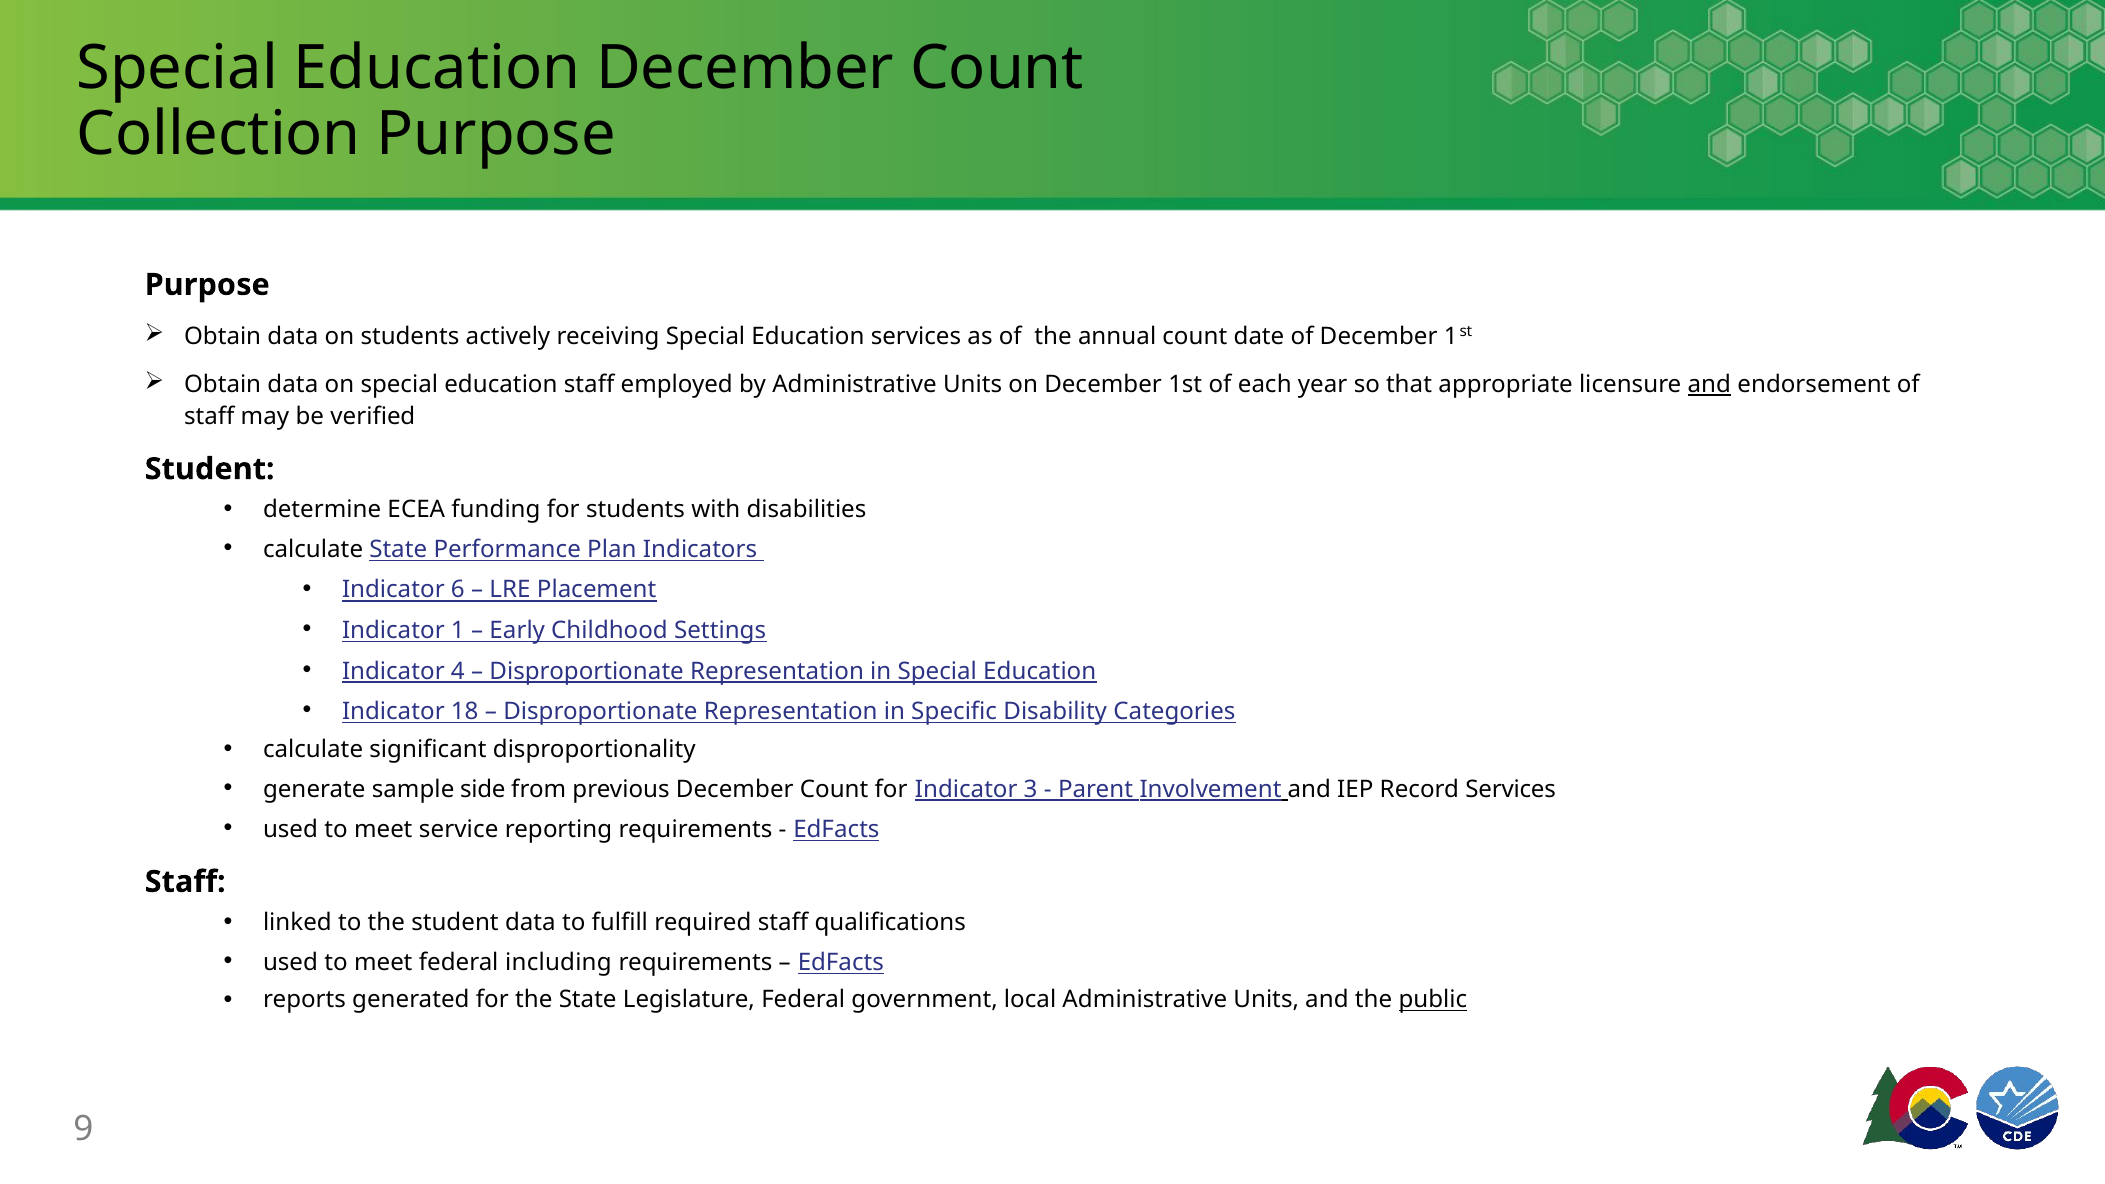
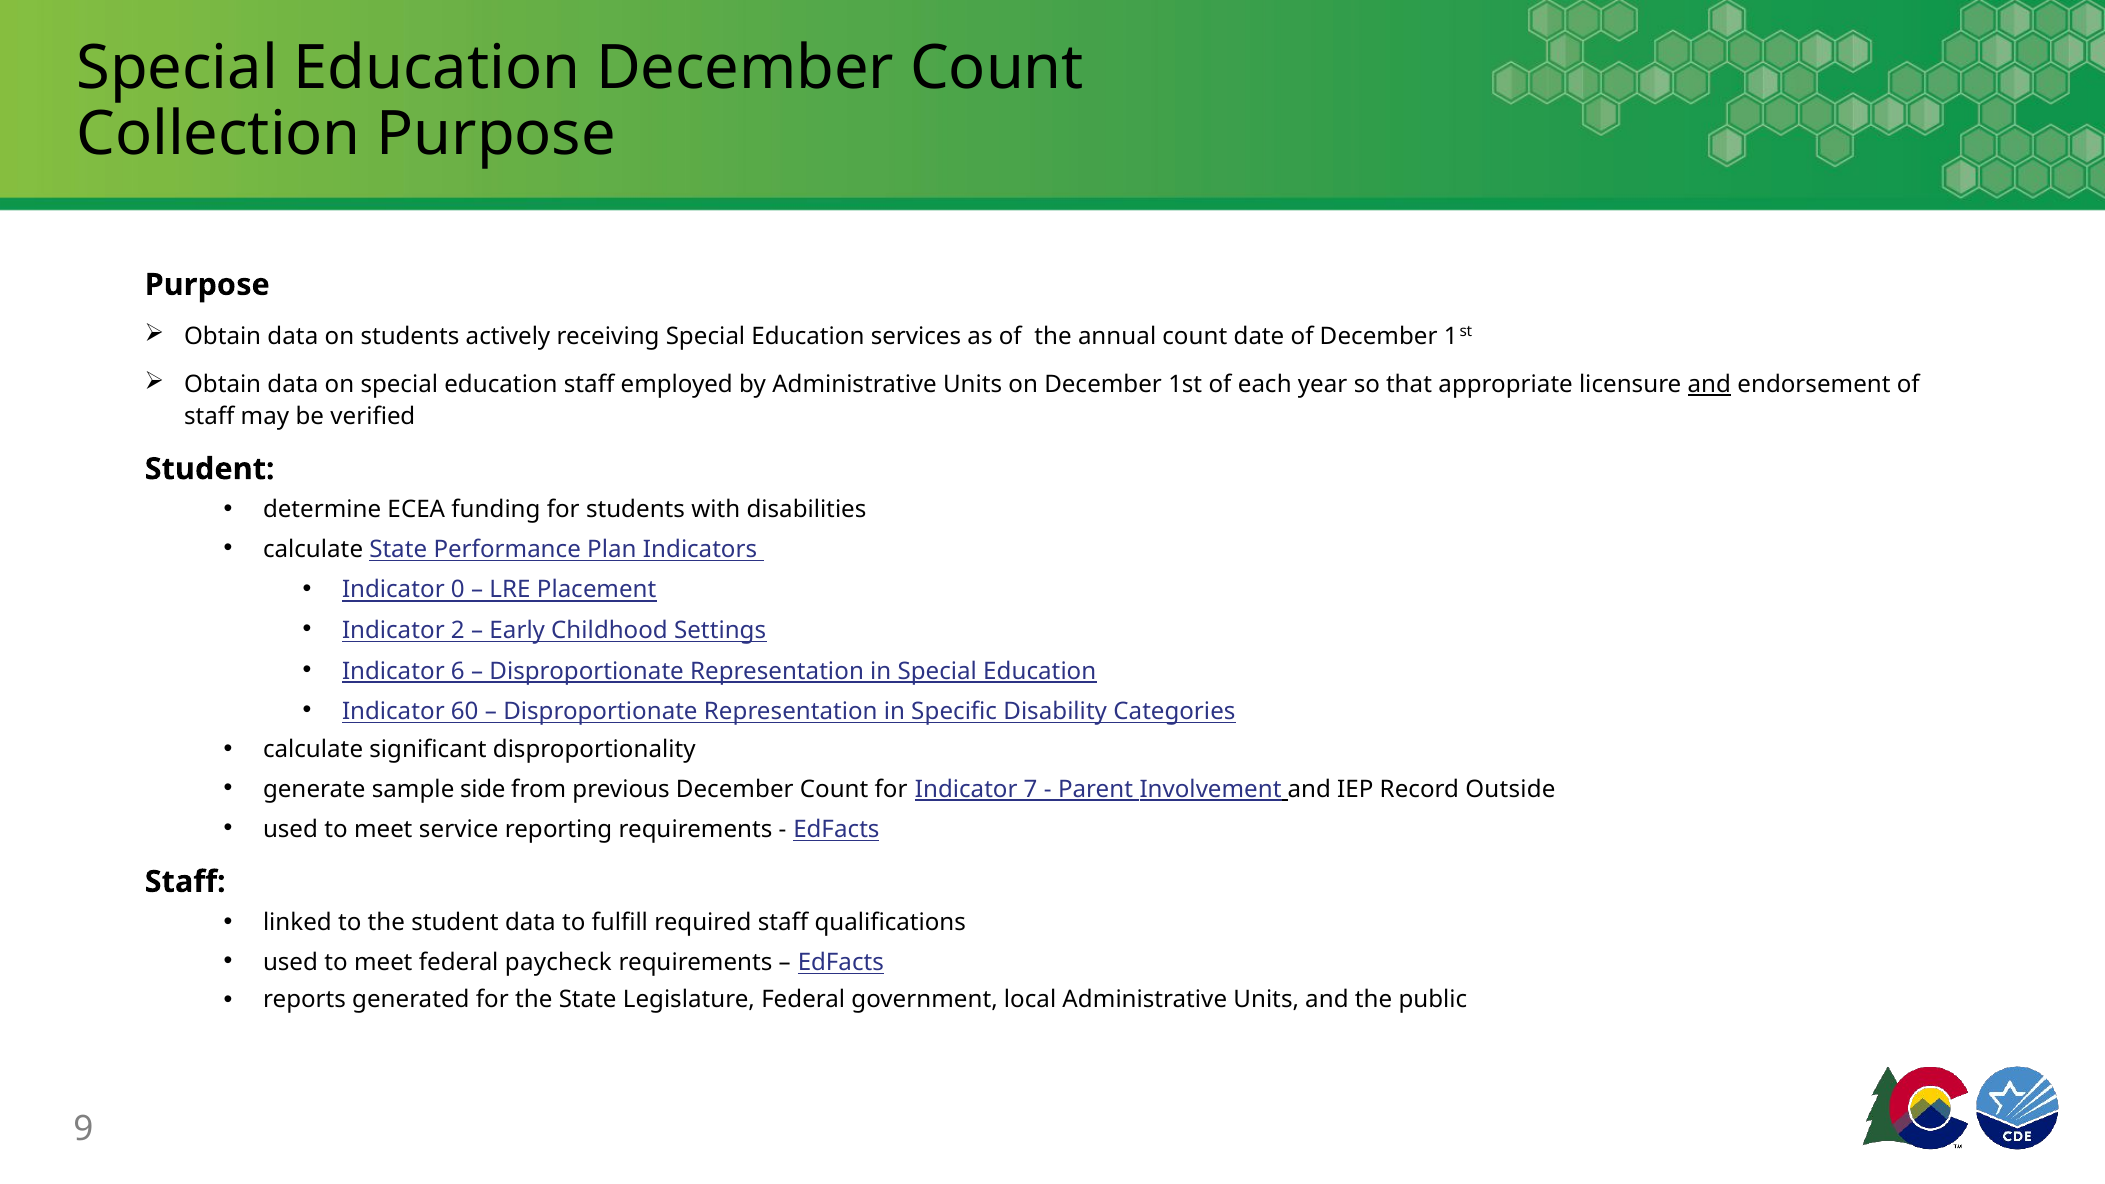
6: 6 -> 0 (458, 590)
1: 1 -> 2 (458, 631)
4: 4 -> 6 (458, 671)
18: 18 -> 60 (465, 712)
3: 3 -> 7 (1031, 789)
Record Services: Services -> Outside (1510, 789)
including: including -> paycheck (558, 962)
public underline: present -> none (1433, 1000)
